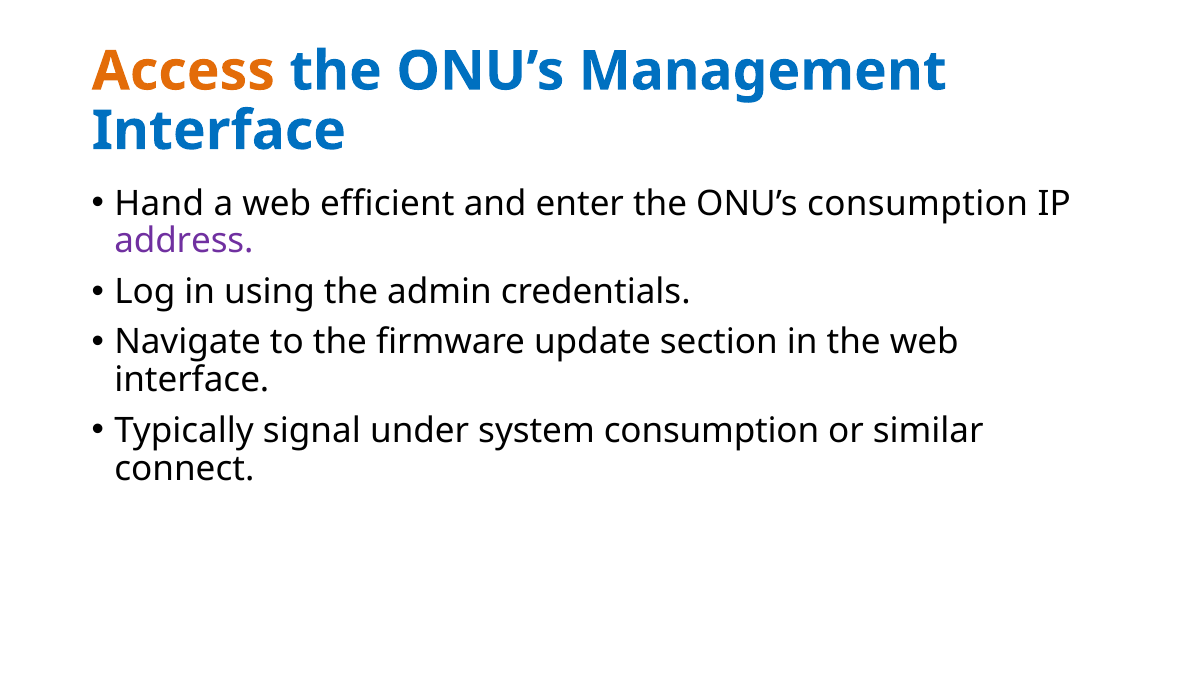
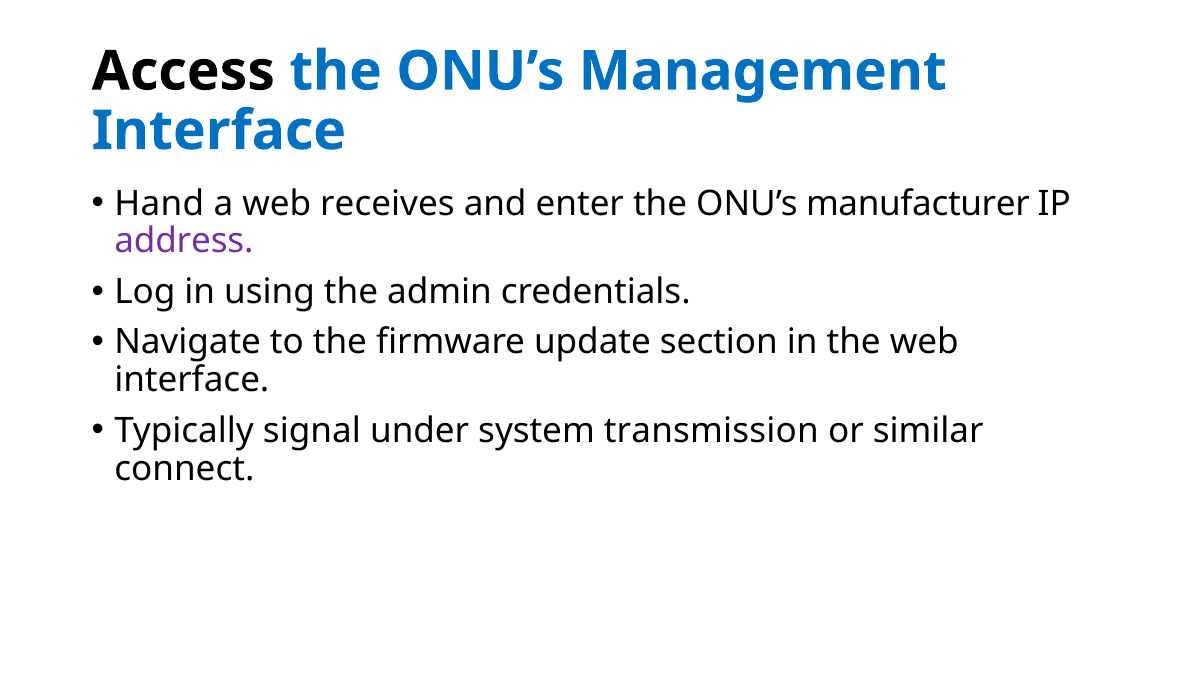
Access colour: orange -> black (183, 71)
efficient: efficient -> receives (387, 203)
ONU’s consumption: consumption -> manufacturer (918, 203)
system consumption: consumption -> transmission (711, 431)
